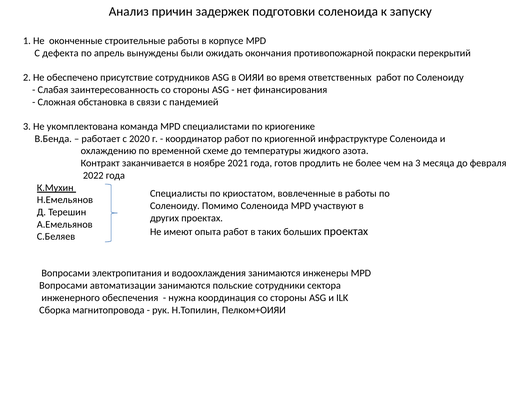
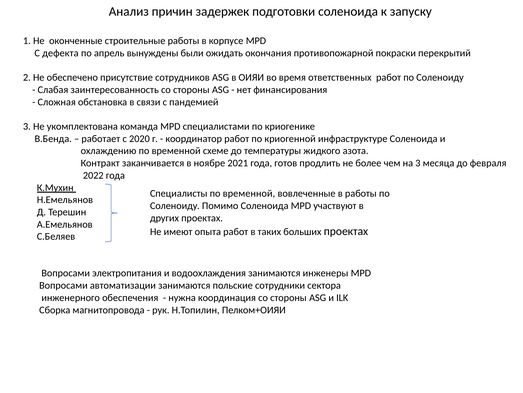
Специалисты по криостатом: криостатом -> временной (249, 193)
